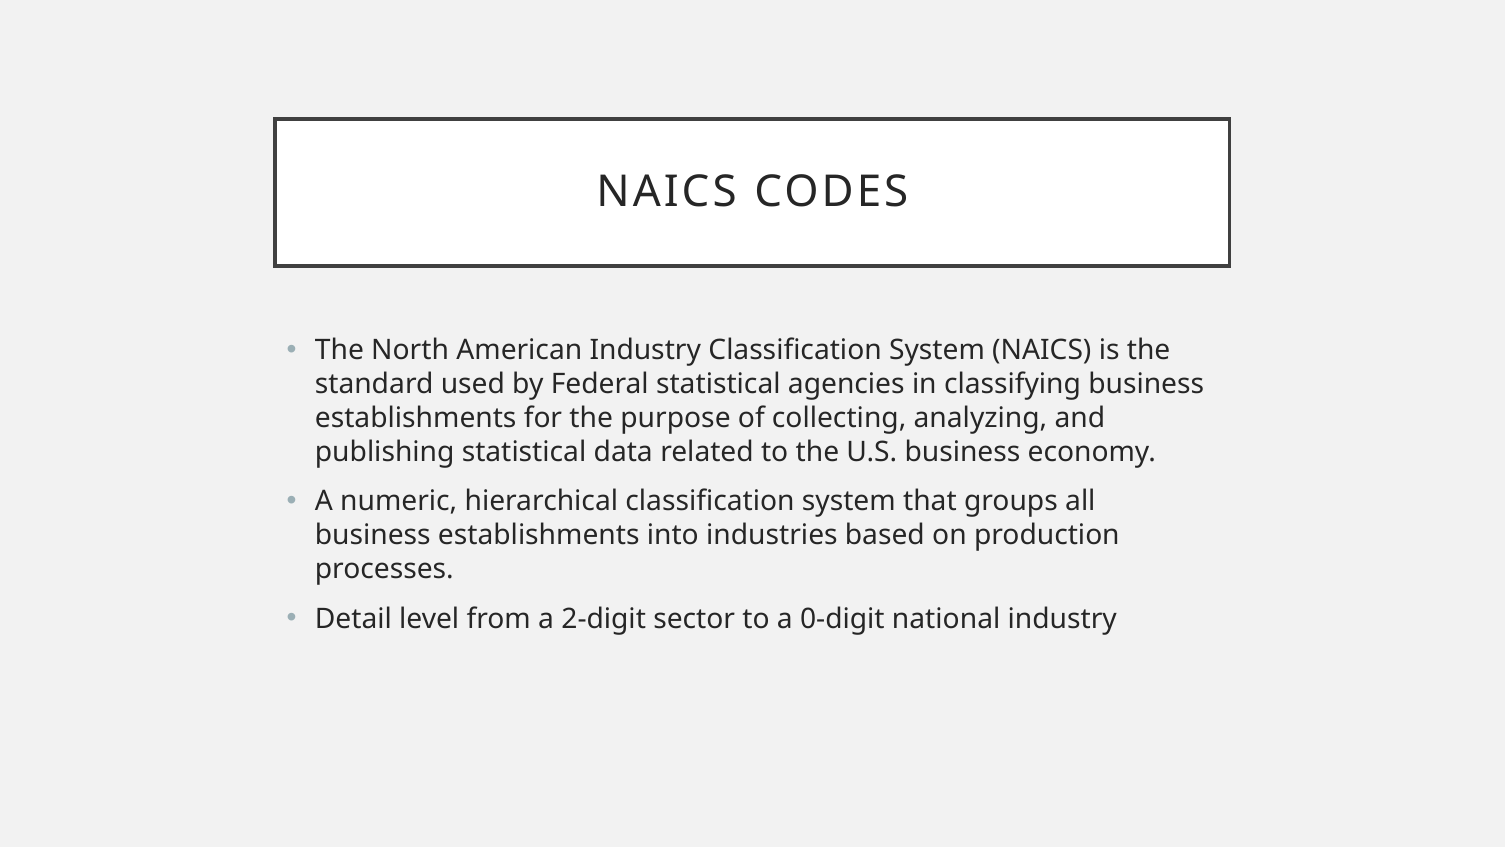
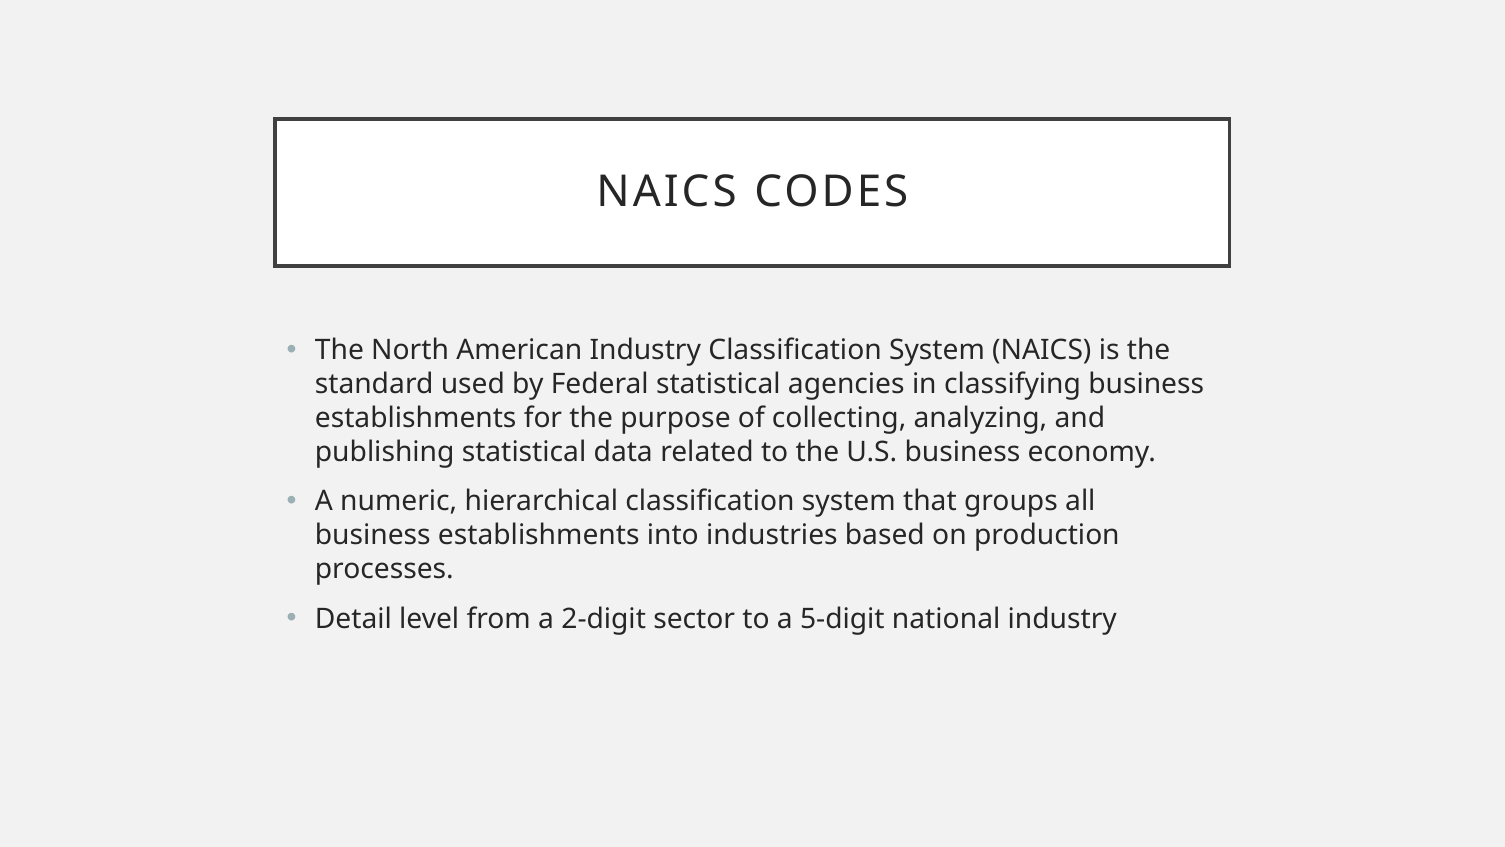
0-digit: 0-digit -> 5-digit (842, 619)
